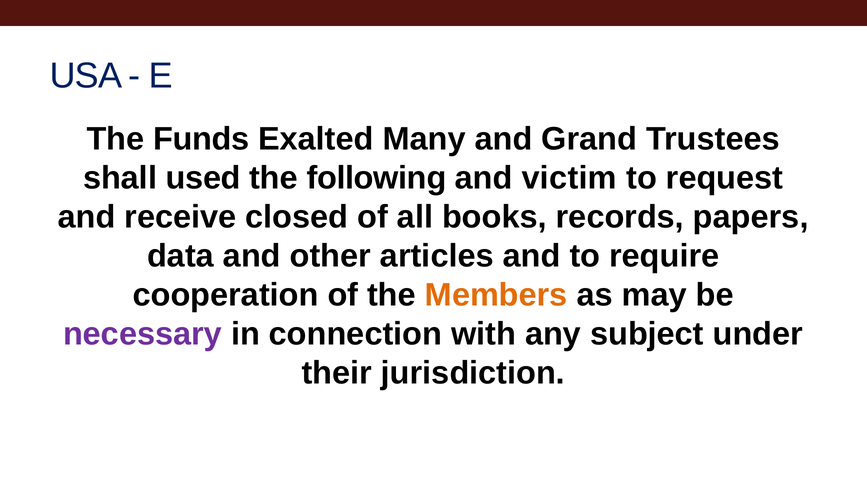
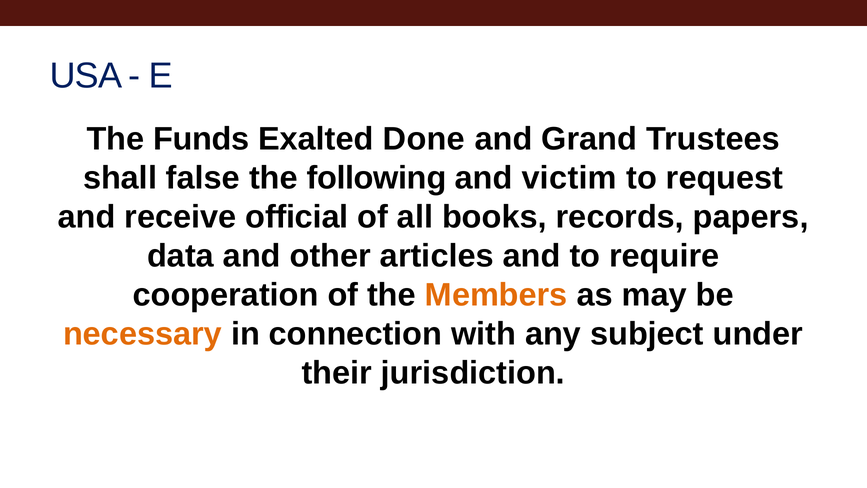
Many: Many -> Done (424, 139)
used: used -> false (203, 178)
closed: closed -> official (297, 217)
necessary colour: purple -> orange (143, 334)
